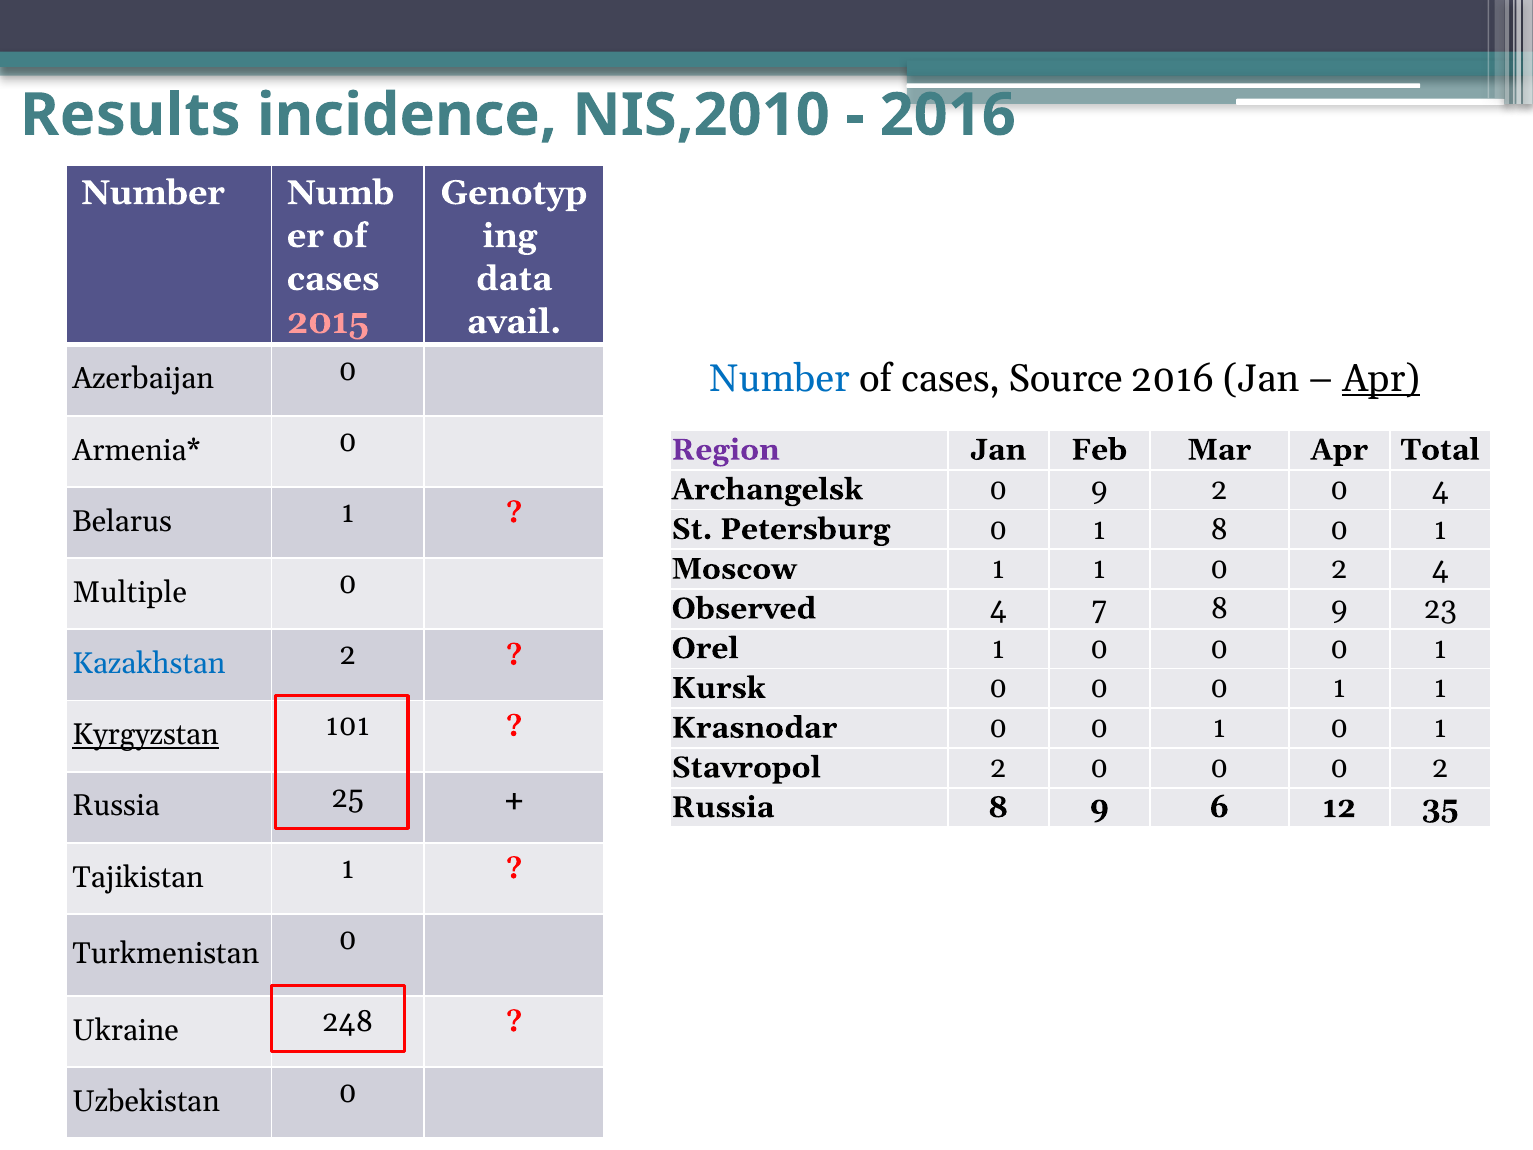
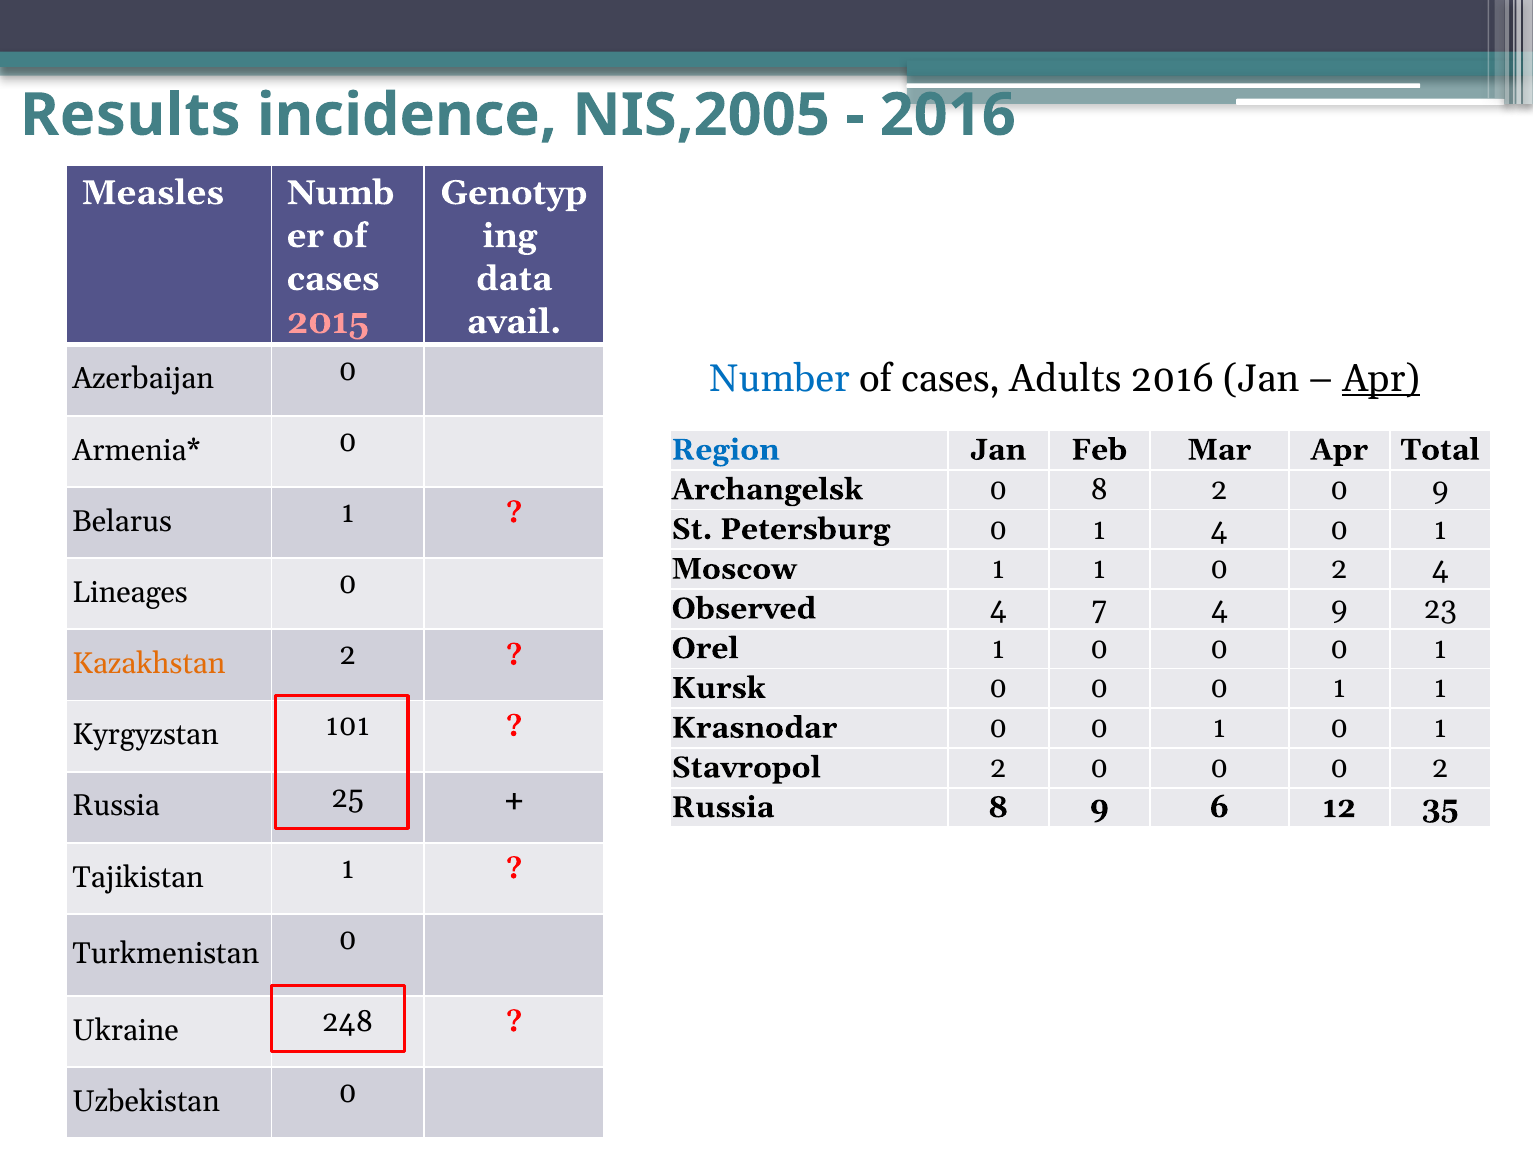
NIS,2010: NIS,2010 -> NIS,2005 (701, 115)
Number: Number -> Measles (153, 193)
Source: Source -> Adults (1065, 379)
Region colour: purple -> blue (726, 450)
0 9: 9 -> 8 (1099, 489)
0 4: 4 -> 9 (1440, 489)
1 8: 8 -> 4 (1219, 529)
Multiple: Multiple -> Lineages (130, 592)
7 8: 8 -> 4 (1219, 608)
Kazakhstan colour: blue -> orange (149, 664)
Kyrgyzstan underline: present -> none (146, 735)
